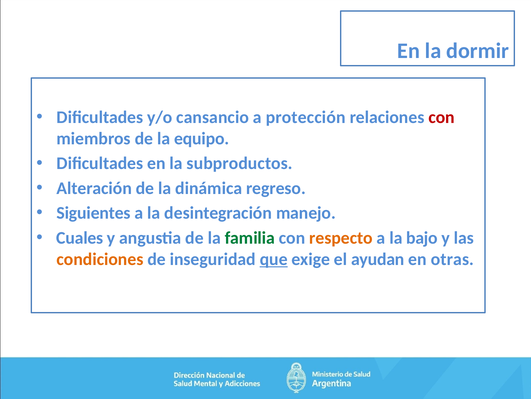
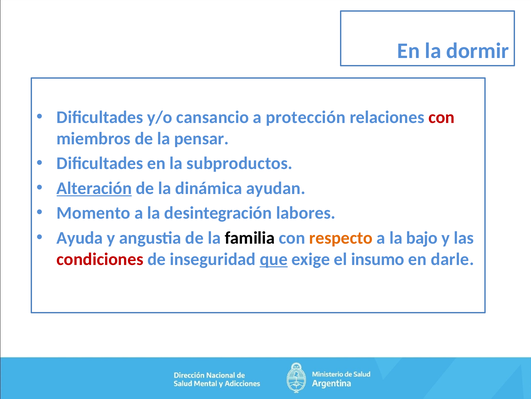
equipo: equipo -> pensar (202, 138)
Alteración underline: none -> present (94, 188)
regreso: regreso -> ayudan (276, 188)
Siguientes: Siguientes -> Momento (93, 213)
manejo: manejo -> labores (306, 213)
Cuales: Cuales -> Ayuda (80, 237)
familia colour: green -> black (250, 237)
condiciones colour: orange -> red (100, 259)
ayudan: ayudan -> insumo (378, 259)
otras: otras -> darle (452, 259)
